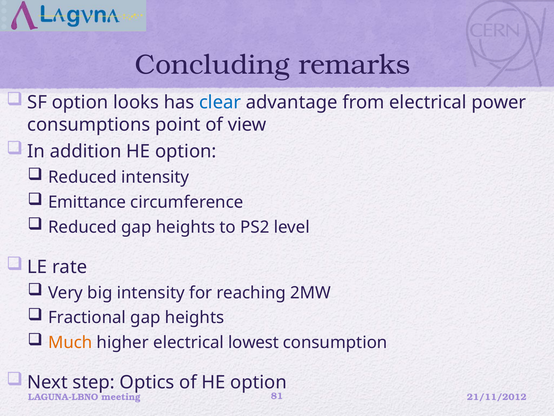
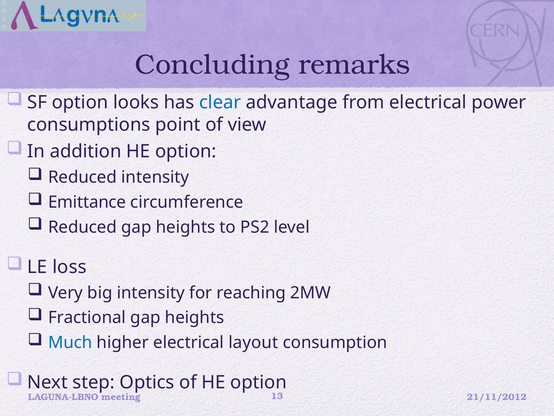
rate: rate -> loss (69, 267)
Much colour: orange -> blue (70, 342)
lowest: lowest -> layout (253, 342)
81: 81 -> 13 (277, 396)
